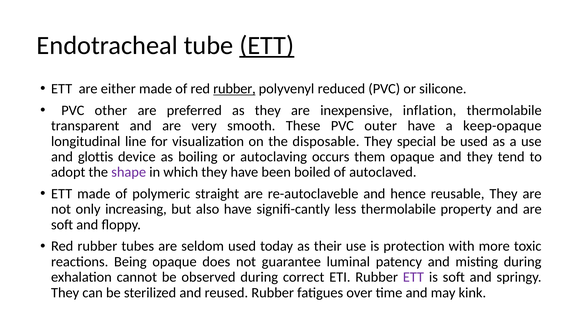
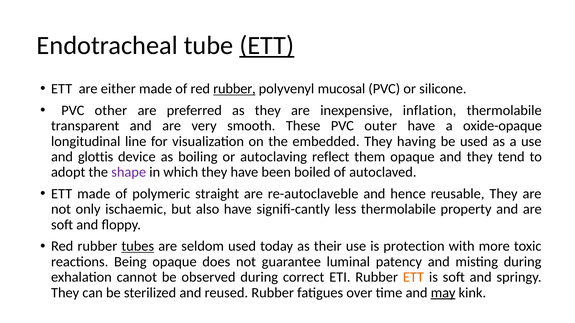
reduced: reduced -> mucosal (341, 89)
keep-opaque: keep-opaque -> oxide-opaque (503, 126)
disposable: disposable -> embedded (326, 141)
special: special -> having (416, 141)
occurs: occurs -> reflect (331, 157)
increasing: increasing -> ischaemic (136, 210)
tubes underline: none -> present (138, 247)
ETT colour: purple -> orange (413, 278)
may underline: none -> present (443, 293)
